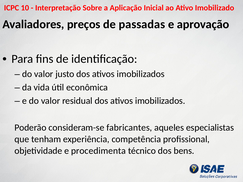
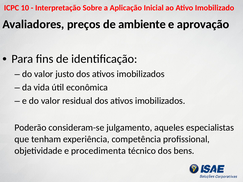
passadas: passadas -> ambiente (142, 24)
fabricantes: fabricantes -> julgamento (129, 128)
